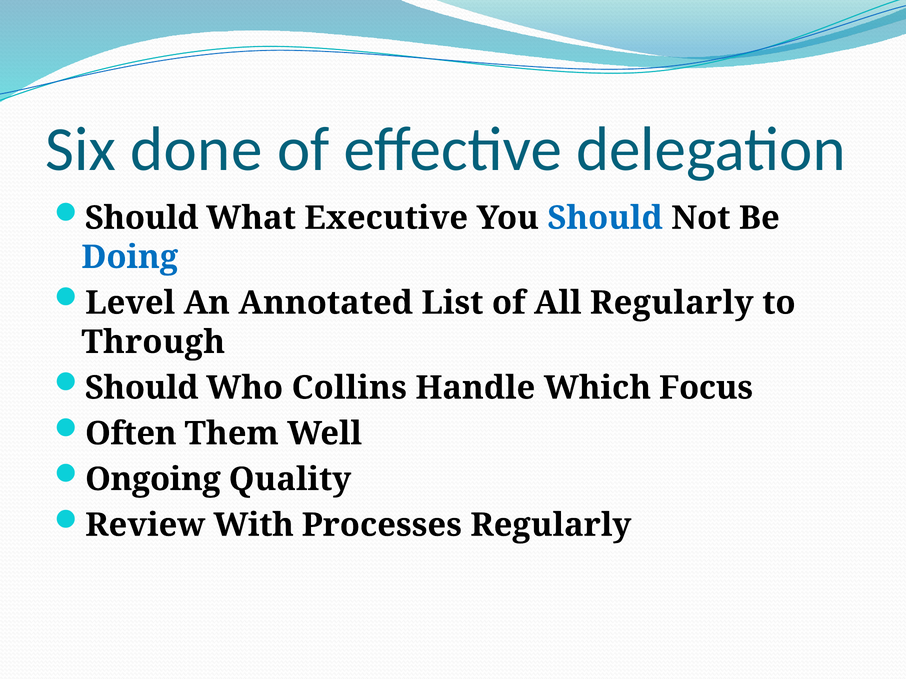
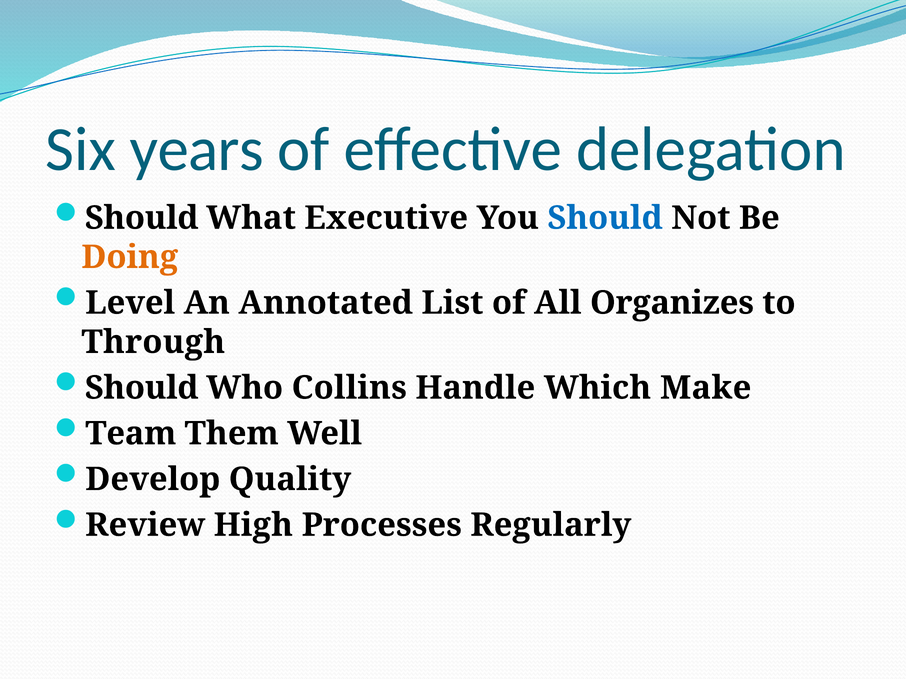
done: done -> years (197, 150)
Doing colour: blue -> orange (130, 257)
All Regularly: Regularly -> Organizes (672, 303)
Focus: Focus -> Make (706, 388)
Often: Often -> Team (131, 434)
Ongoing: Ongoing -> Develop (153, 480)
With: With -> High (253, 525)
